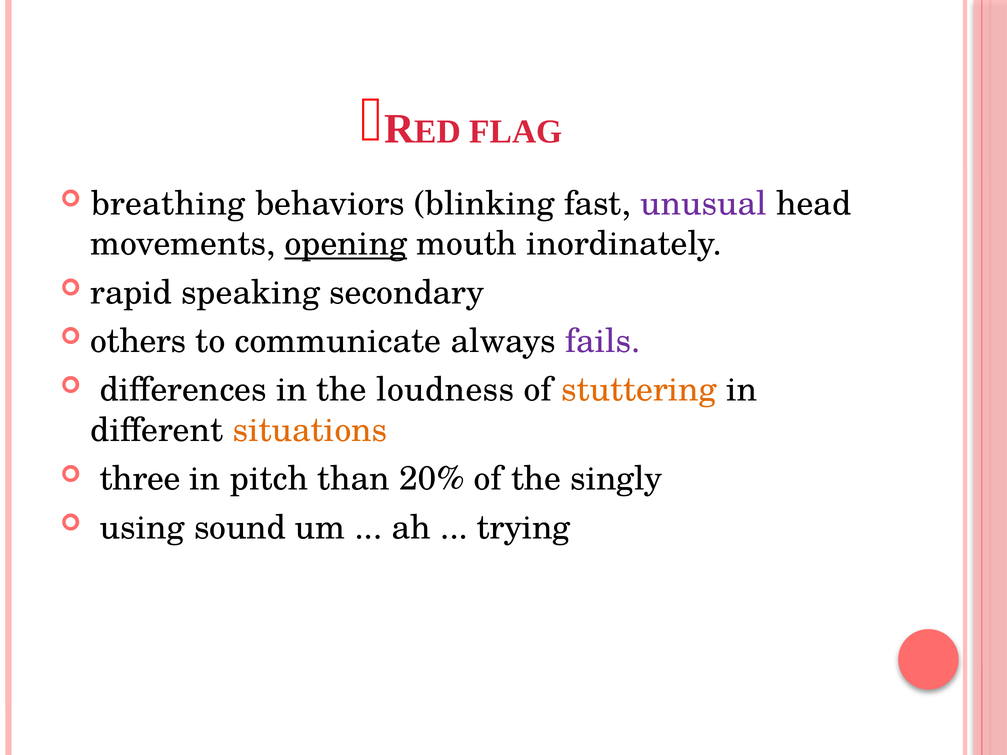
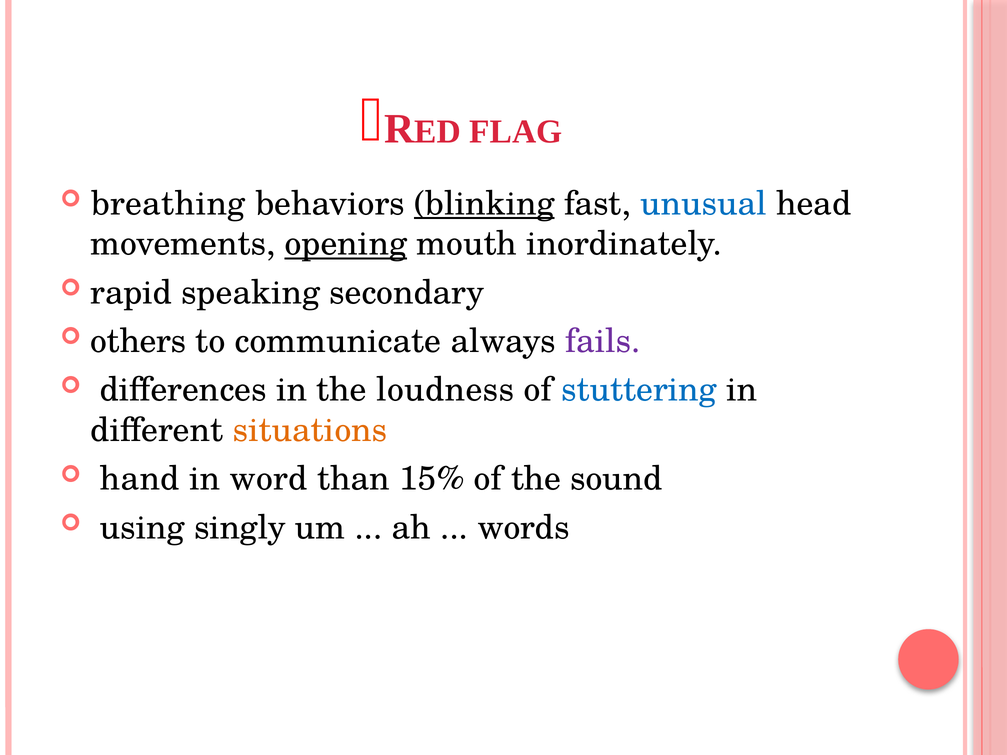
blinking underline: none -> present (484, 204)
unusual colour: purple -> blue (704, 204)
stuttering colour: orange -> blue (639, 390)
three: three -> hand (140, 479)
pitch: pitch -> word (269, 479)
20%: 20% -> 15% (432, 479)
singly: singly -> sound (616, 479)
sound: sound -> singly (240, 528)
trying: trying -> words (524, 528)
